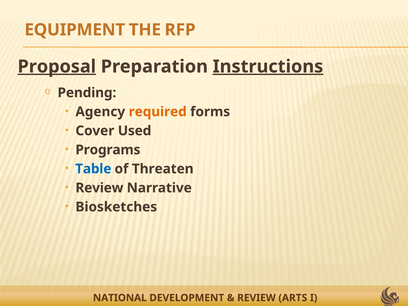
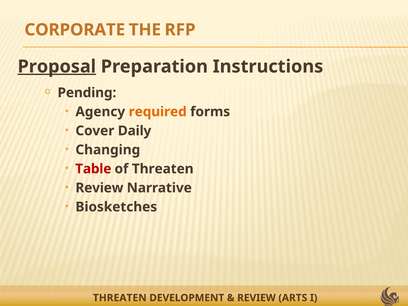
EQUIPMENT: EQUIPMENT -> CORPORATE (75, 30)
Instructions underline: present -> none (268, 67)
Used: Used -> Daily (135, 131)
Programs: Programs -> Changing (108, 150)
Table colour: blue -> red (93, 169)
NATIONAL: NATIONAL -> THREATEN (120, 298)
